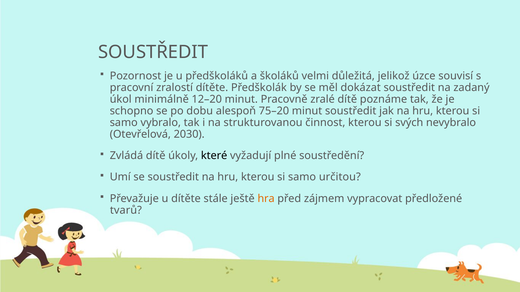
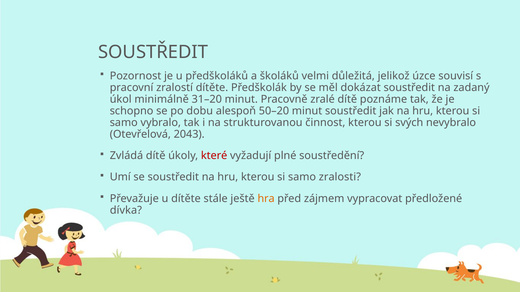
12–20: 12–20 -> 31–20 (207, 99)
75–20: 75–20 -> 50–20 (274, 111)
2030: 2030 -> 2043 (189, 134)
které colour: black -> red (214, 156)
určitou: určitou -> zralosti (340, 177)
tvarů: tvarů -> dívka (126, 211)
